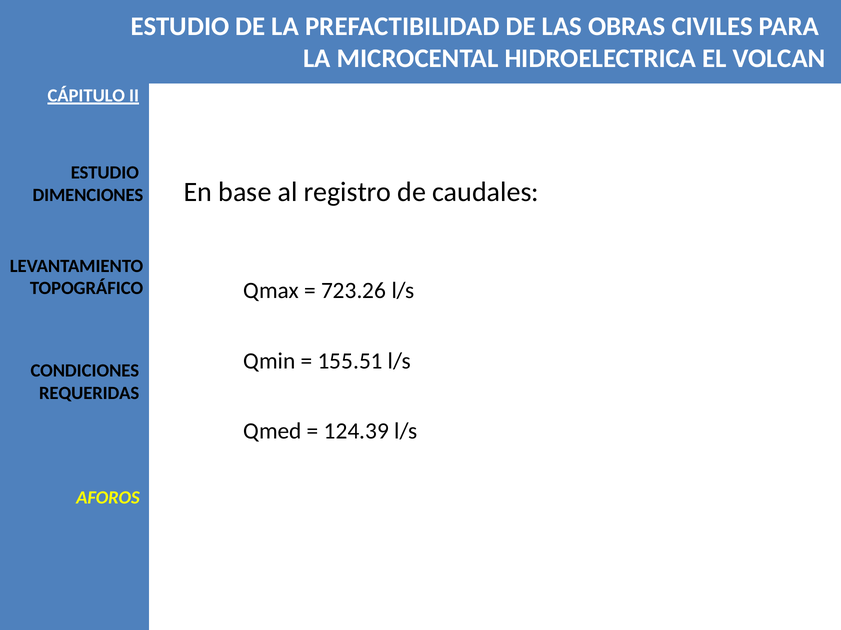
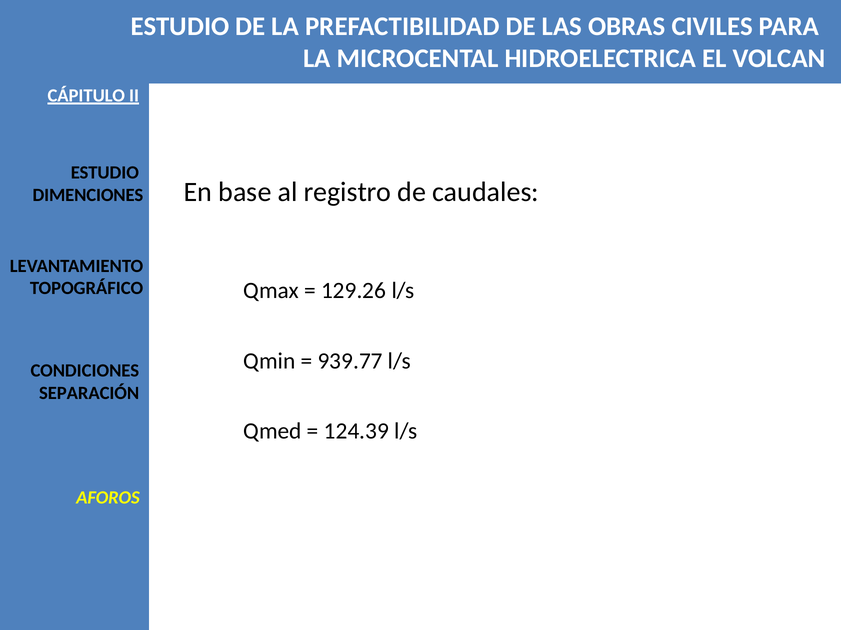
723.26: 723.26 -> 129.26 (354, 291)
155.51: 155.51 -> 939.77 (350, 361)
REQUERIDAS: REQUERIDAS -> SEPARACIÓN (89, 394)
